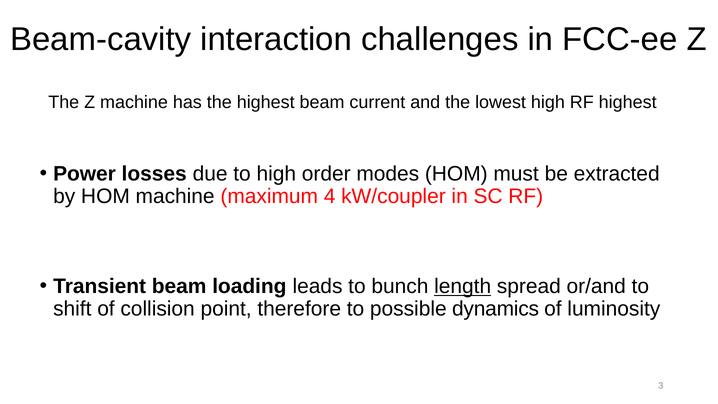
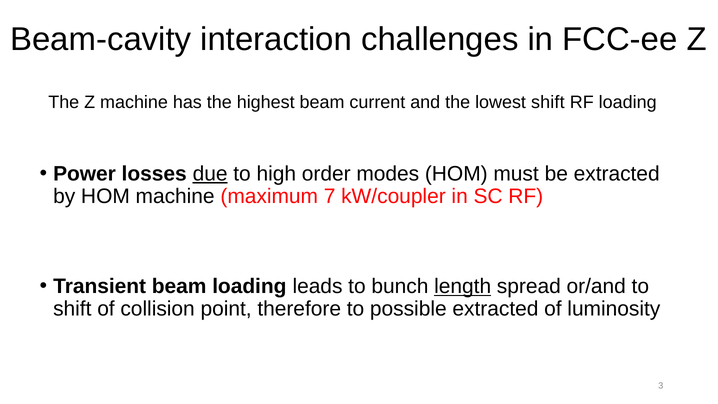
lowest high: high -> shift (548, 102)
RF highest: highest -> loading (628, 102)
due underline: none -> present (210, 174)
4: 4 -> 7 (330, 196)
possible dynamics: dynamics -> extracted (495, 309)
